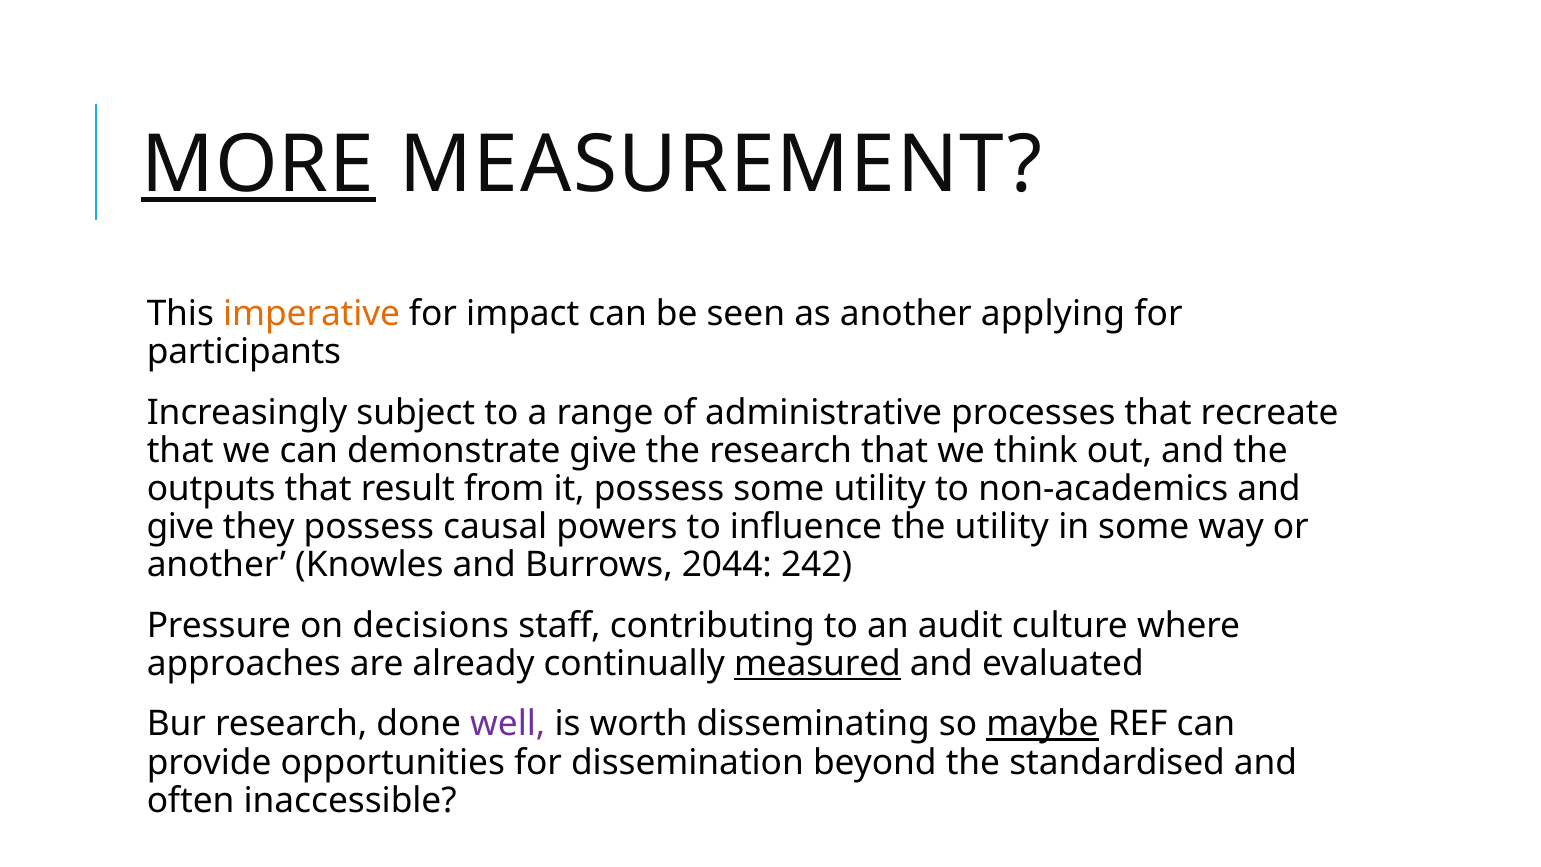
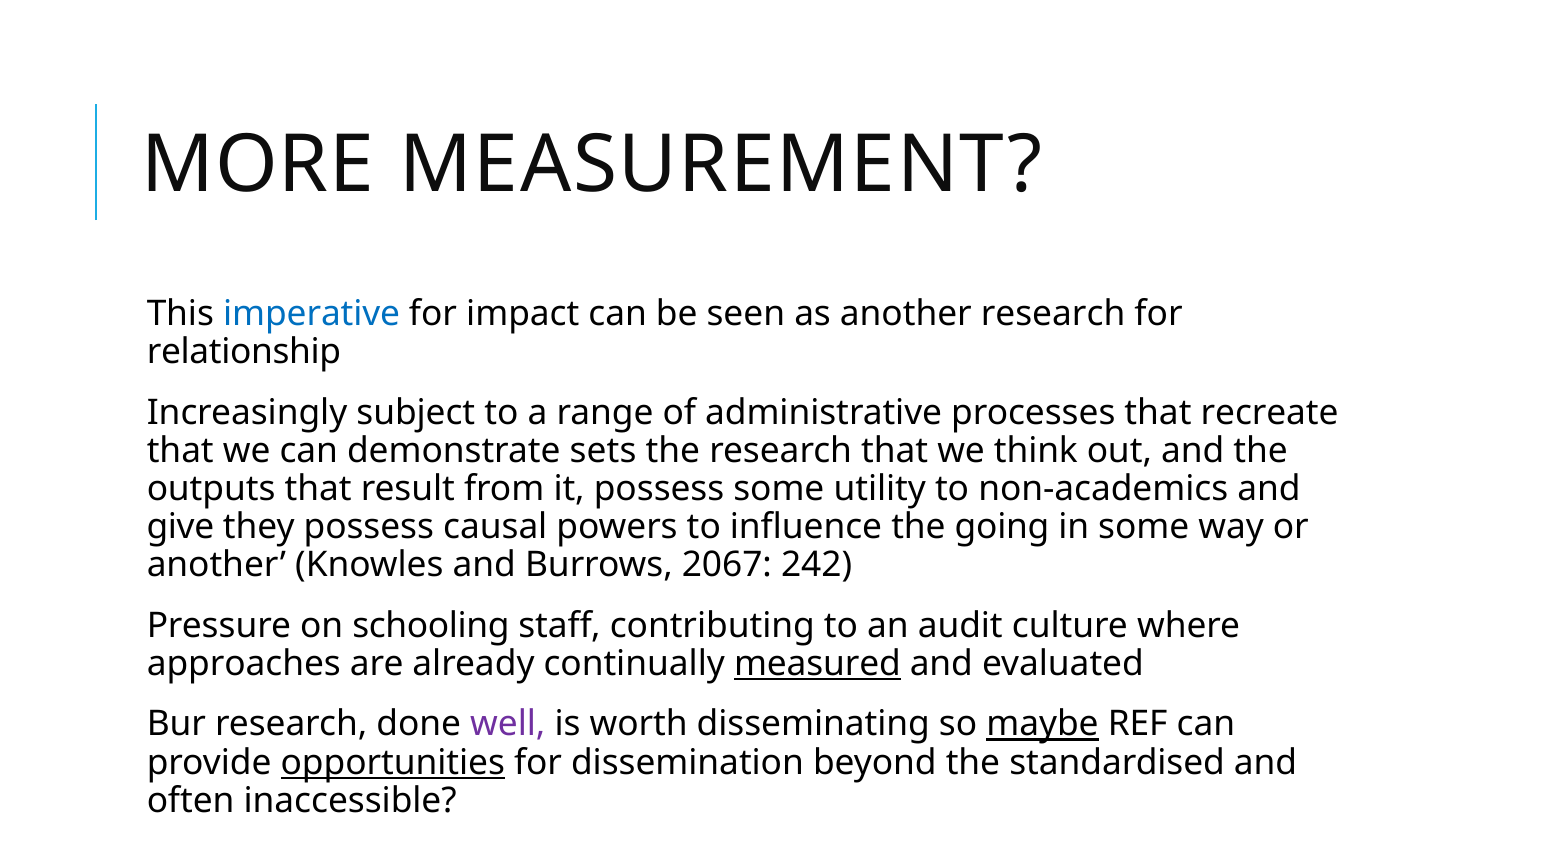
MORE underline: present -> none (258, 165)
imperative colour: orange -> blue (312, 314)
another applying: applying -> research (1053, 314)
participants: participants -> relationship (244, 352)
demonstrate give: give -> sets (603, 450)
the utility: utility -> going (1002, 527)
2044: 2044 -> 2067 (727, 565)
decisions: decisions -> schooling (431, 625)
opportunities underline: none -> present (393, 762)
